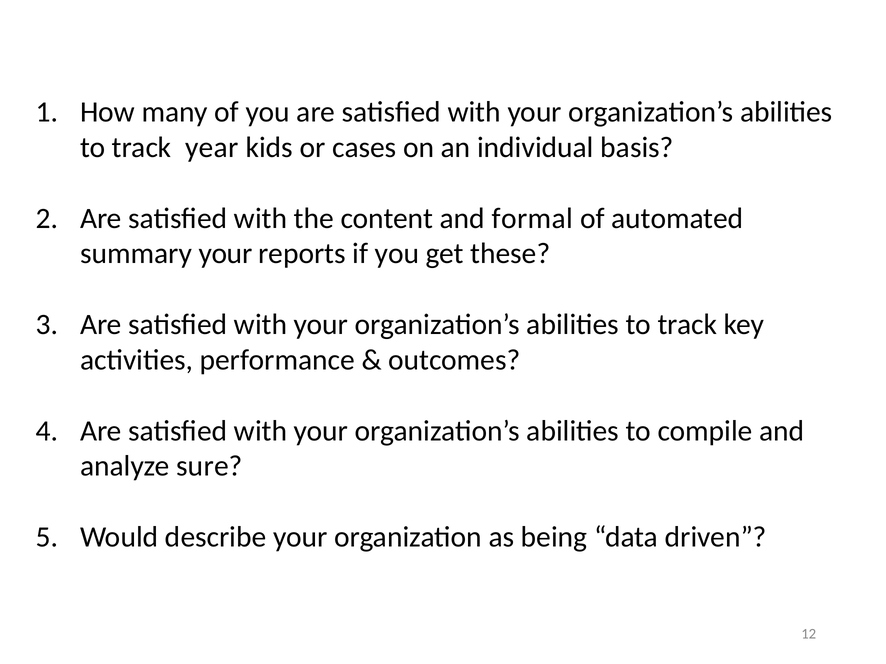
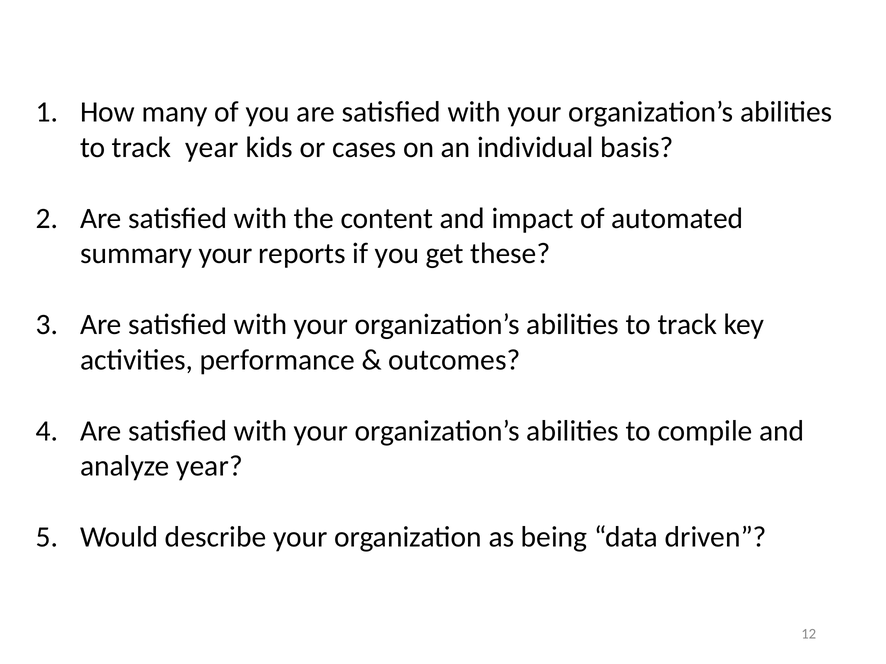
formal: formal -> impact (533, 218)
analyze sure: sure -> year (209, 467)
